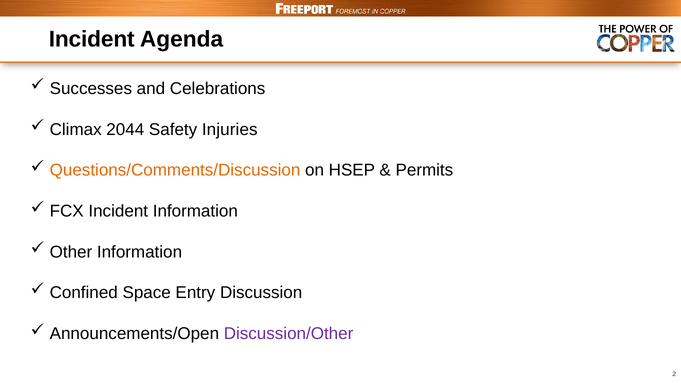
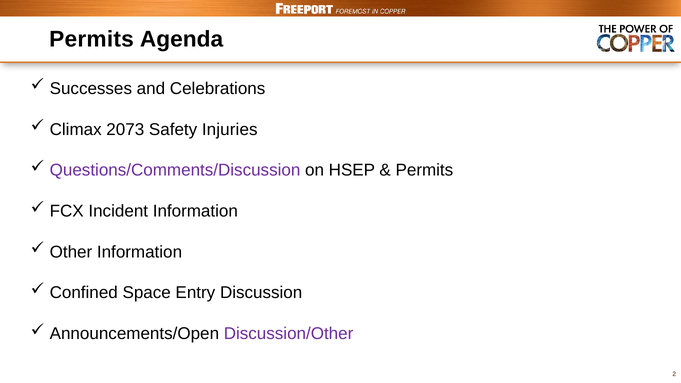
Incident: Incident -> Permits (92, 39)
2044: 2044 -> 2073 (125, 129)
Questions/Comments/Discussion colour: orange -> purple (175, 170)
